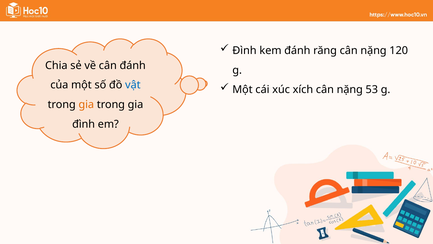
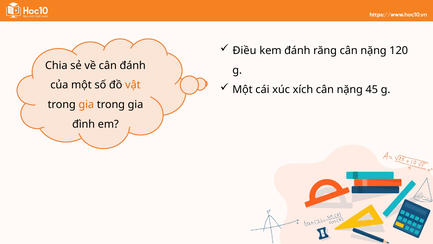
Đình: Đình -> Điều (244, 51)
vật colour: blue -> orange (133, 85)
53: 53 -> 45 (372, 90)
